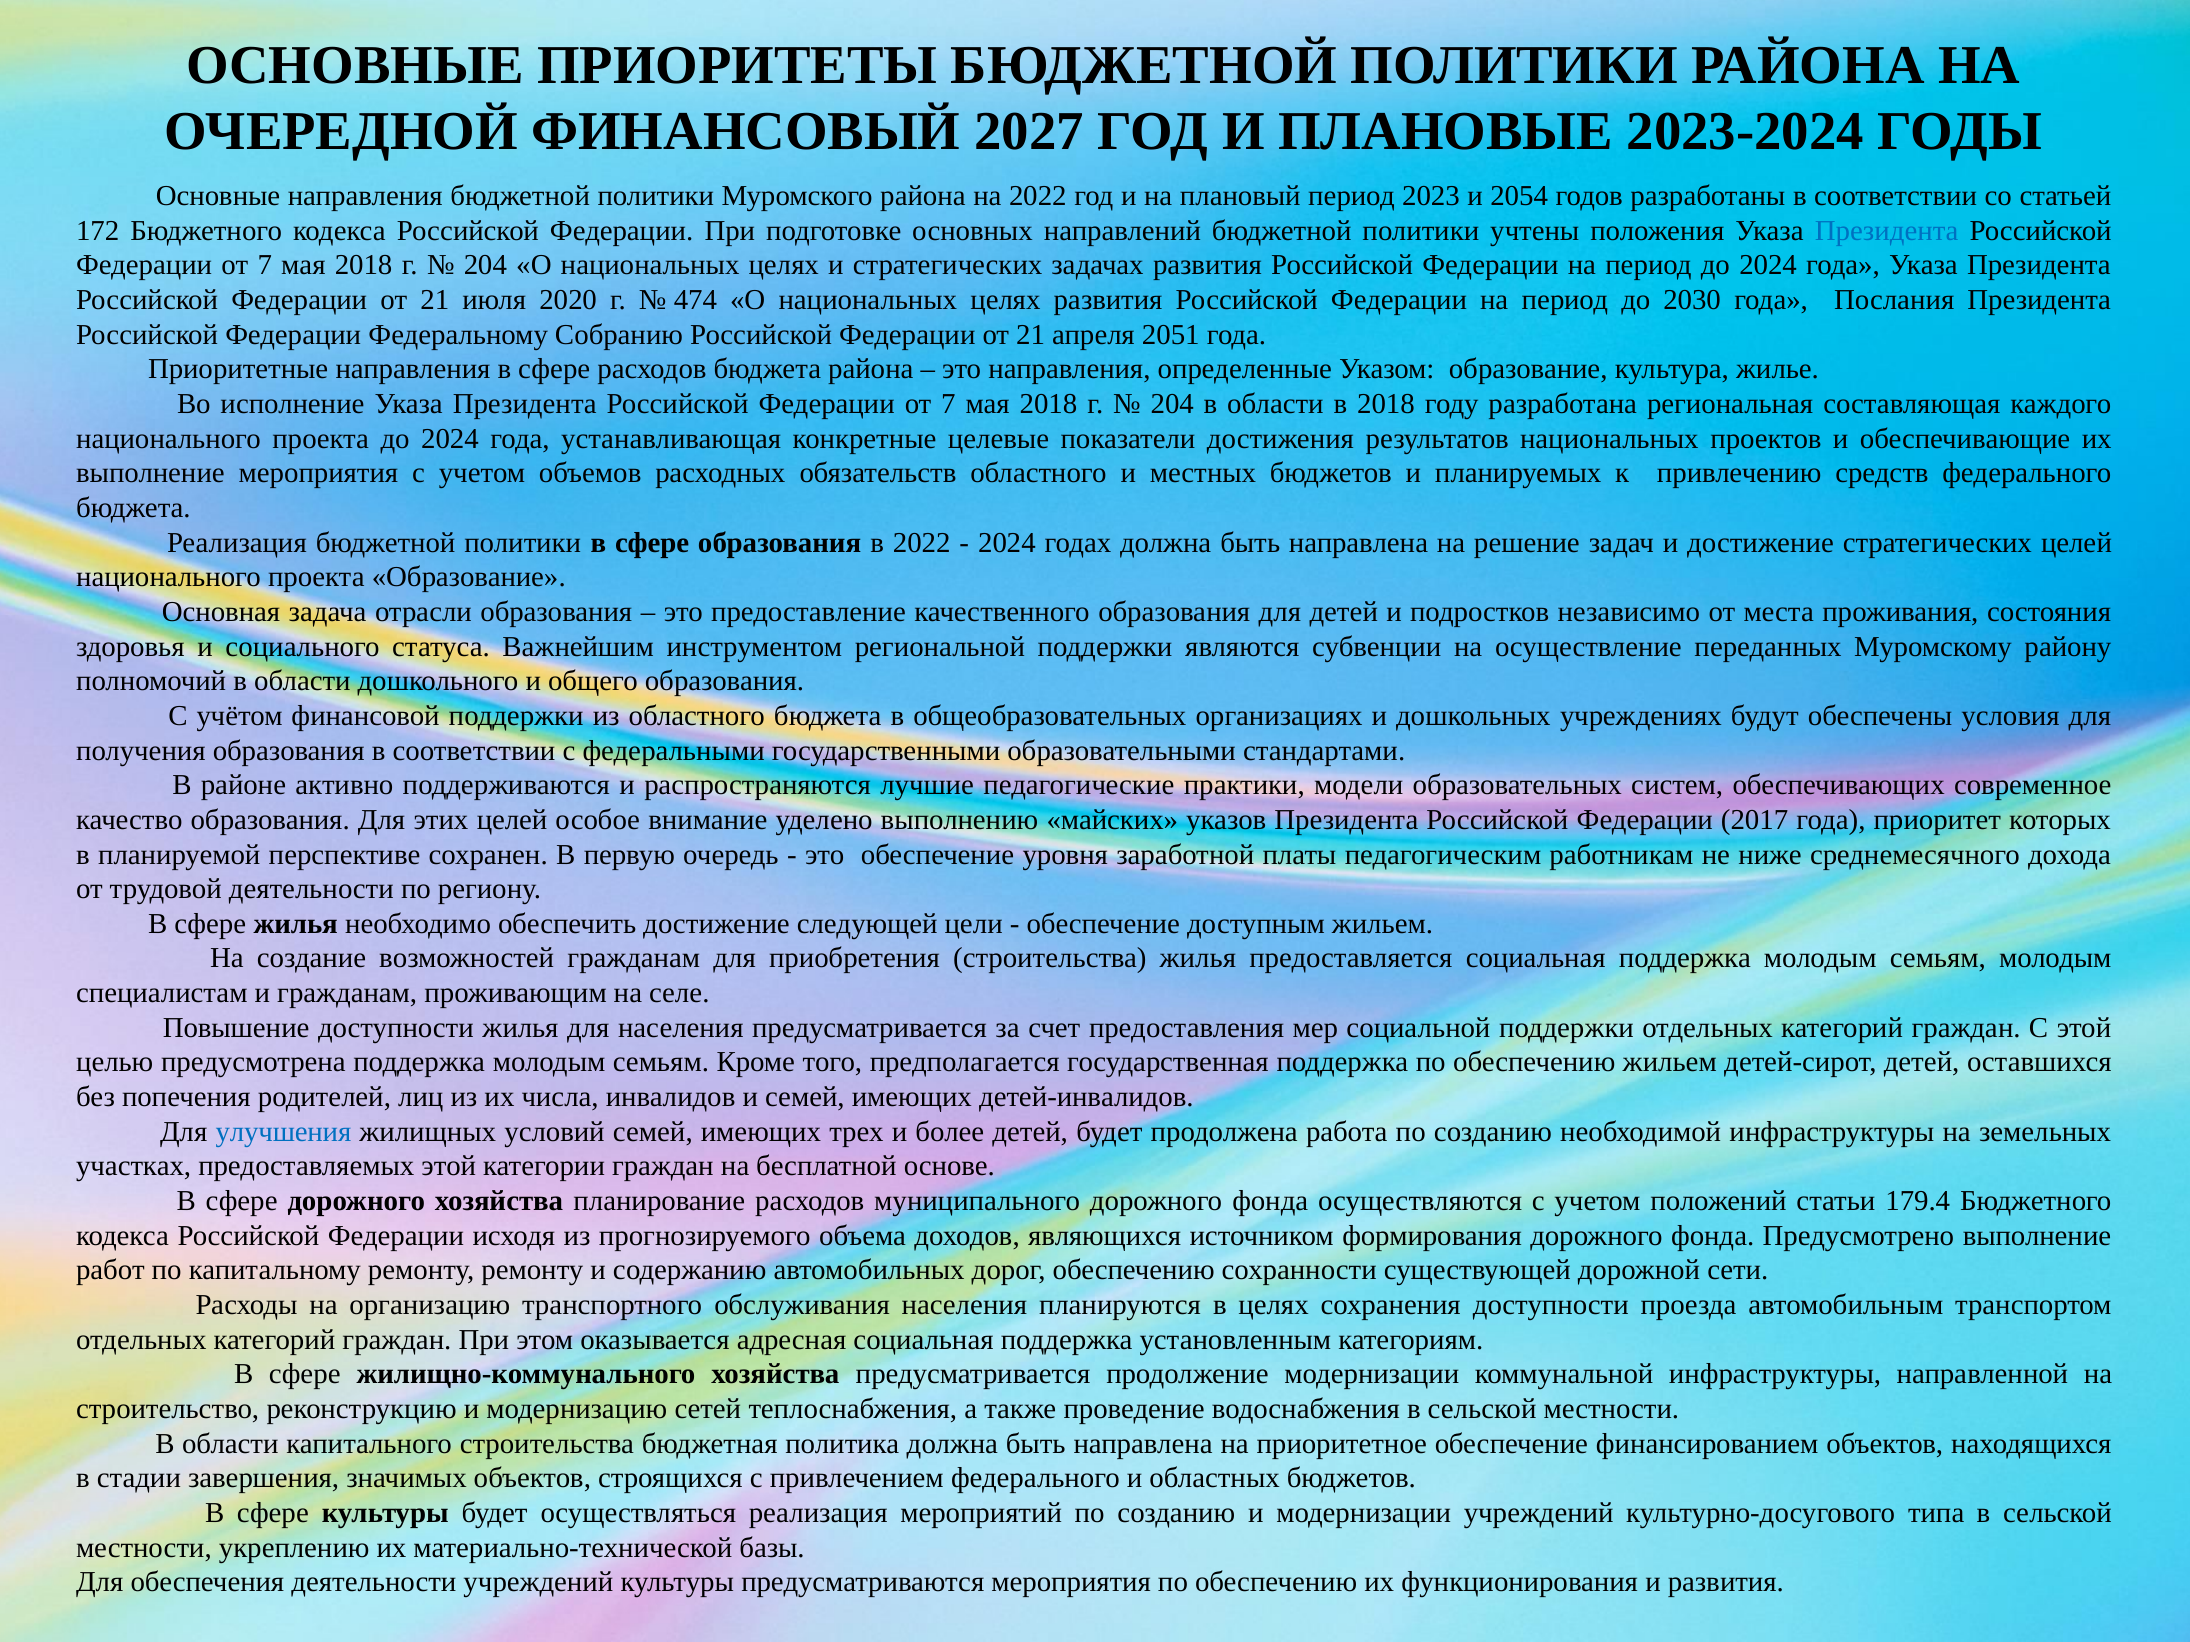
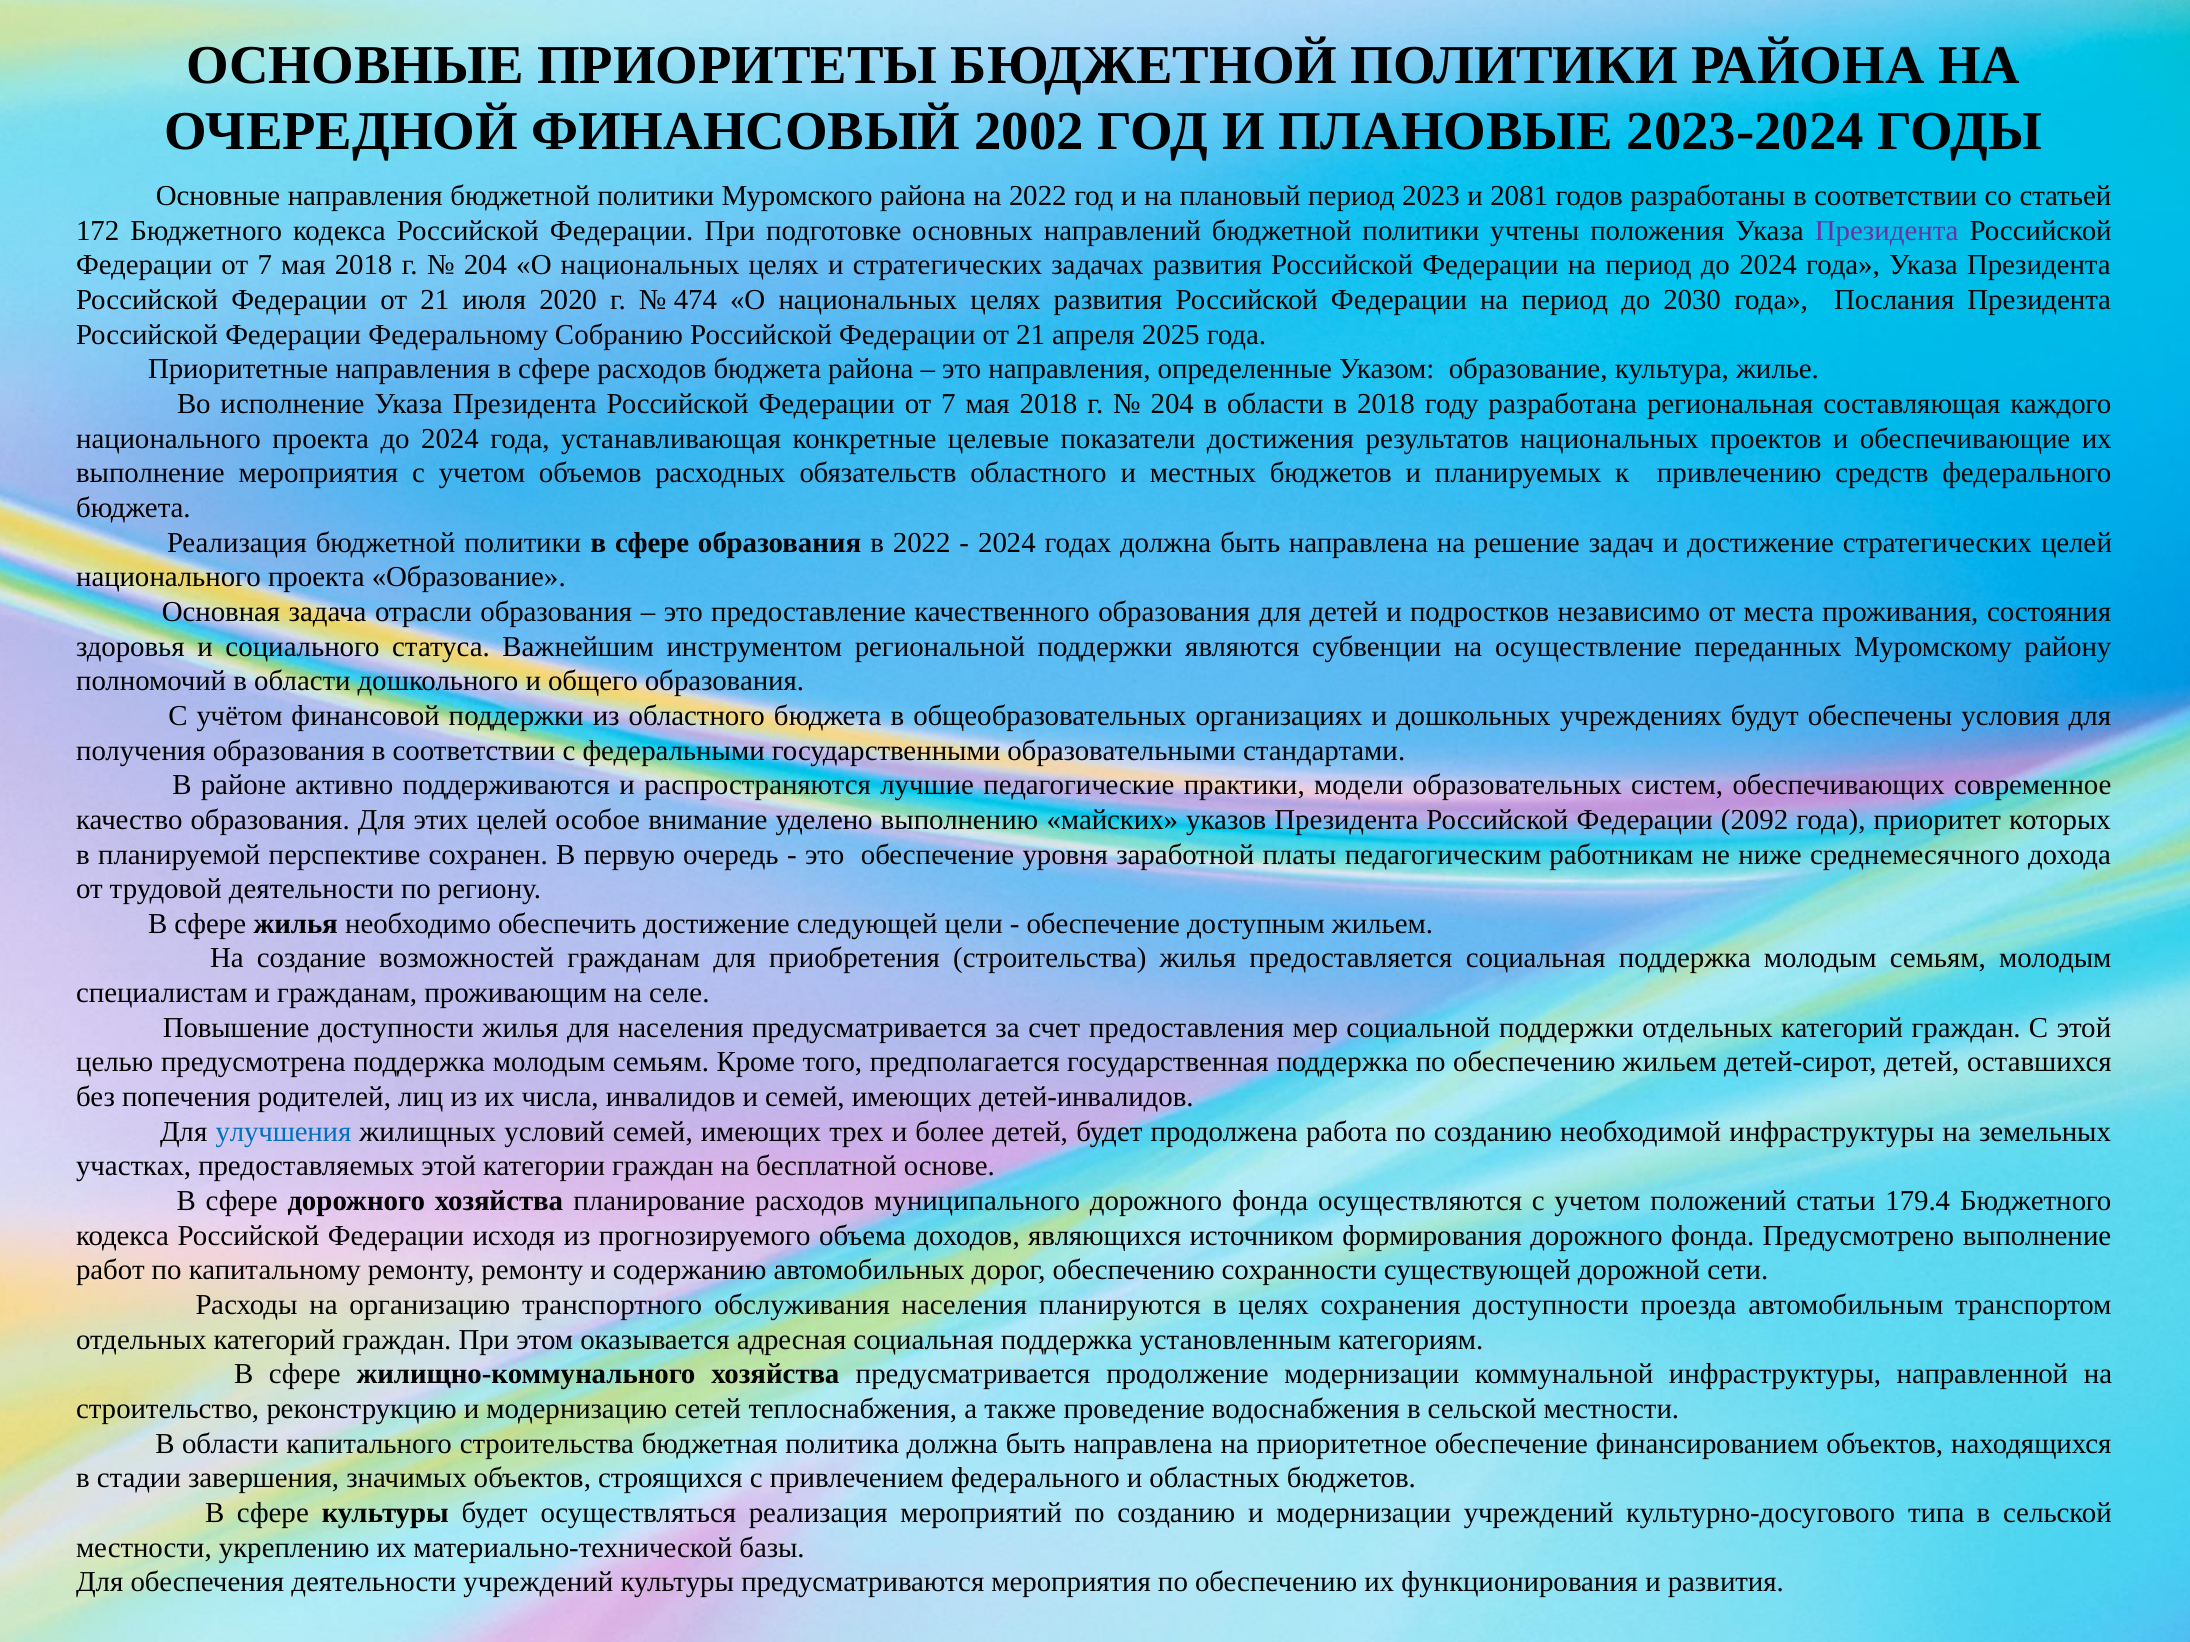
2027: 2027 -> 2002 (1029, 131)
2054: 2054 -> 2081 (1519, 196)
Президента colour: blue -> purple (1887, 231)
2051: 2051 -> 2025 (1171, 335)
2017: 2017 -> 2092 (1755, 820)
